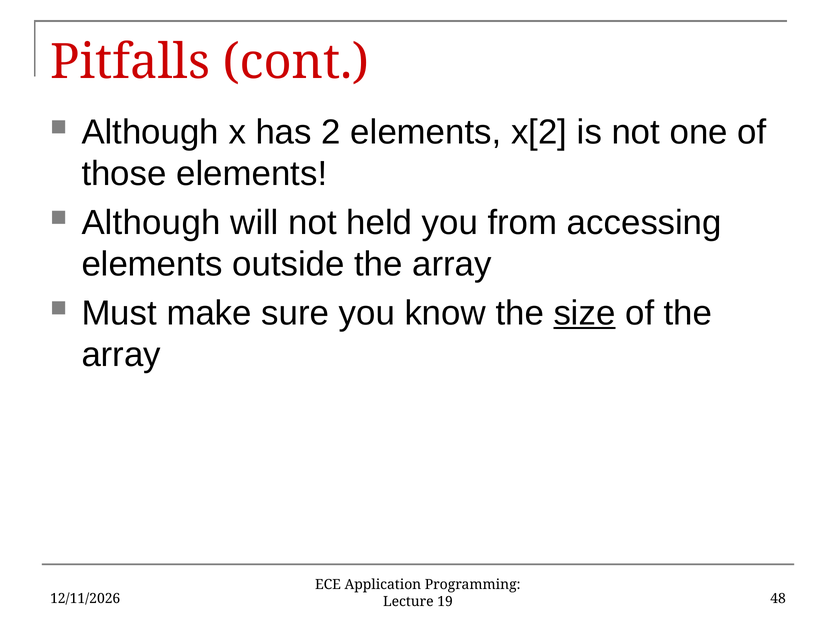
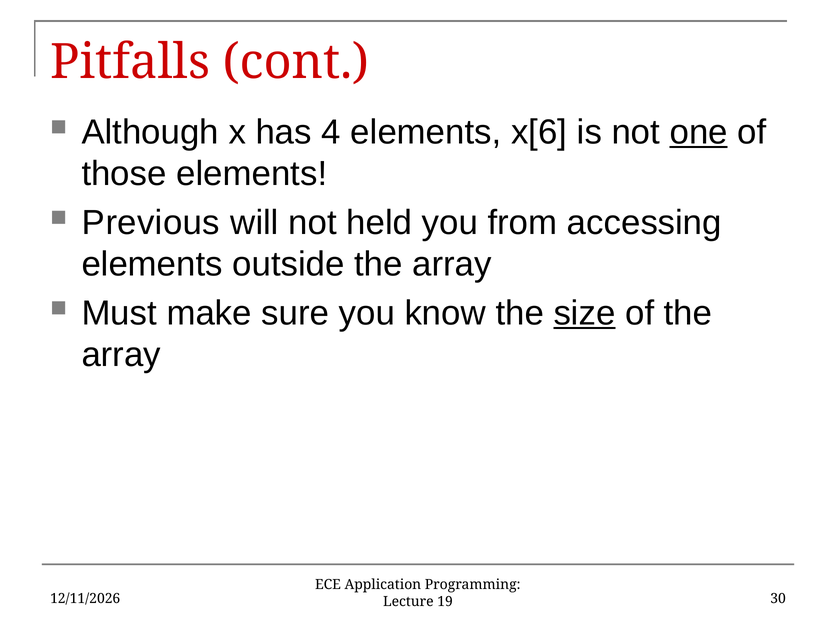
2: 2 -> 4 (331, 132)
x[2: x[2 -> x[6 (539, 132)
one underline: none -> present (699, 132)
Although: Although -> Previous (151, 223)
48: 48 -> 30 (778, 599)
